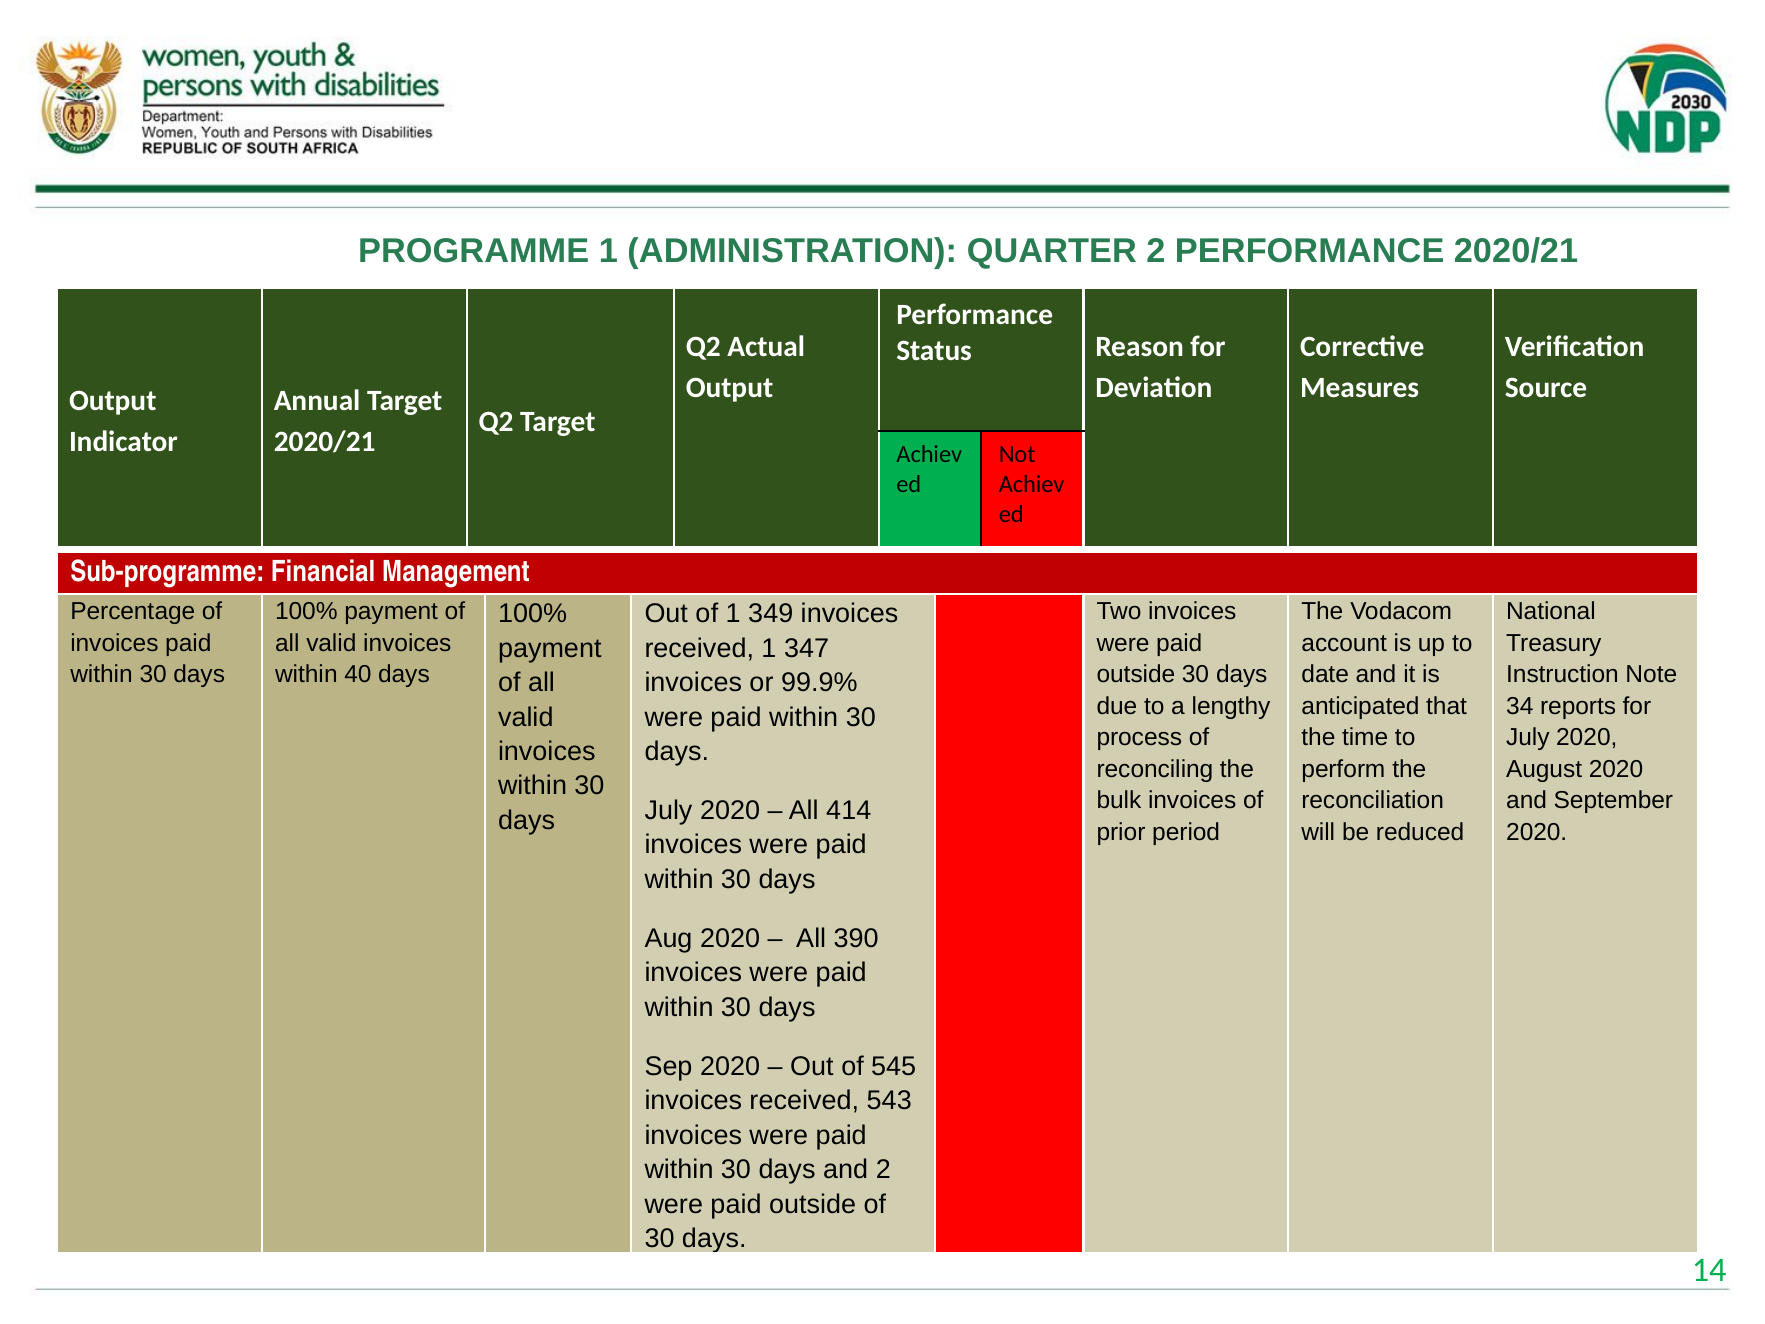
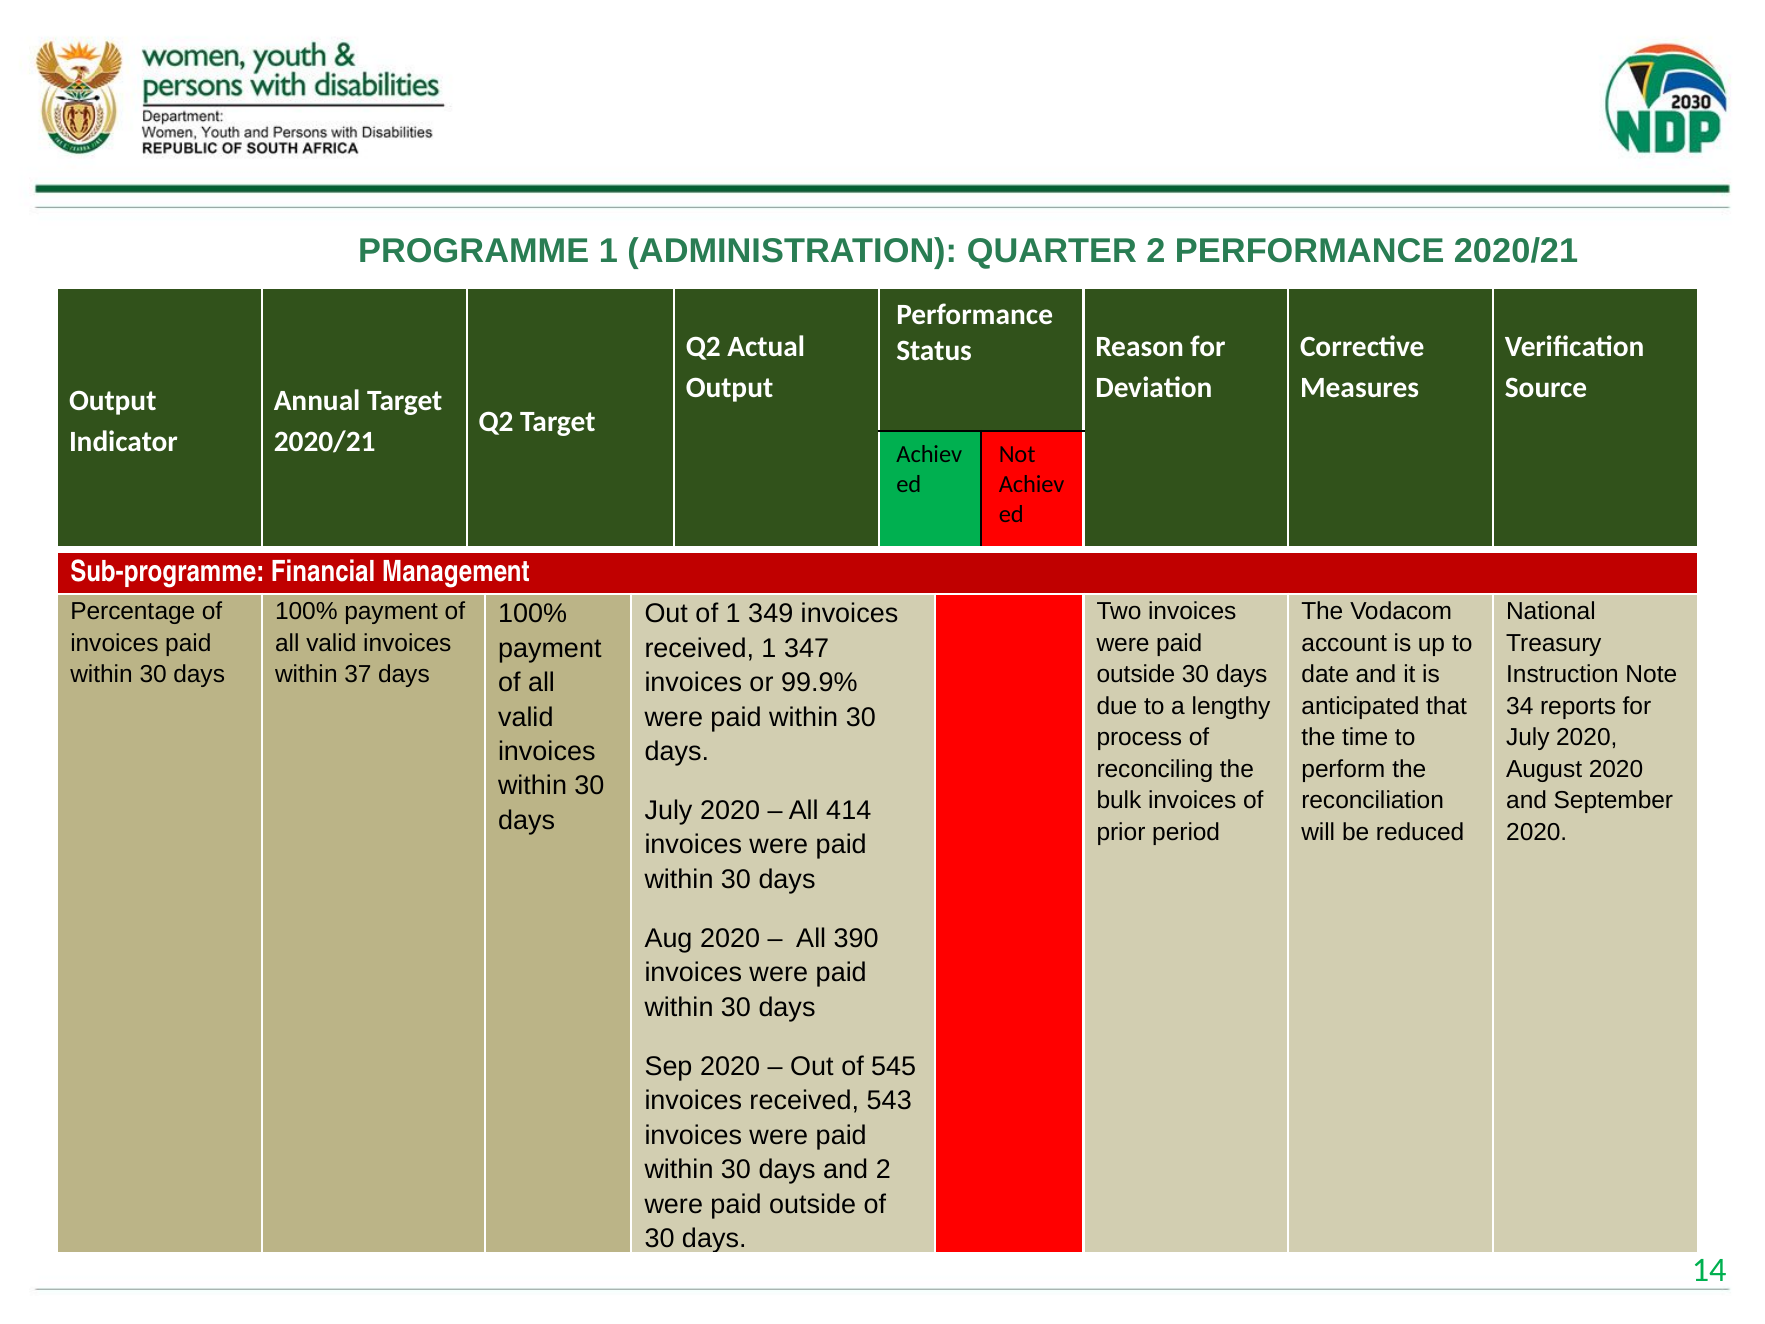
40: 40 -> 37 (358, 675)
